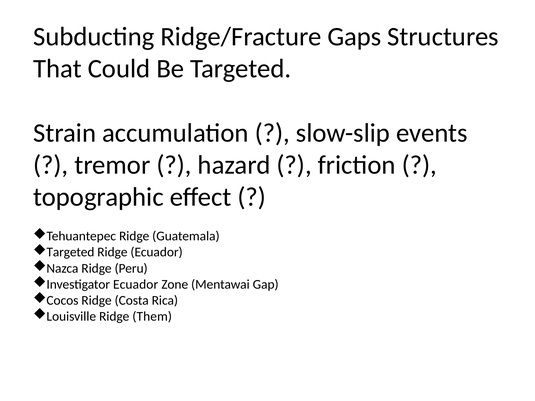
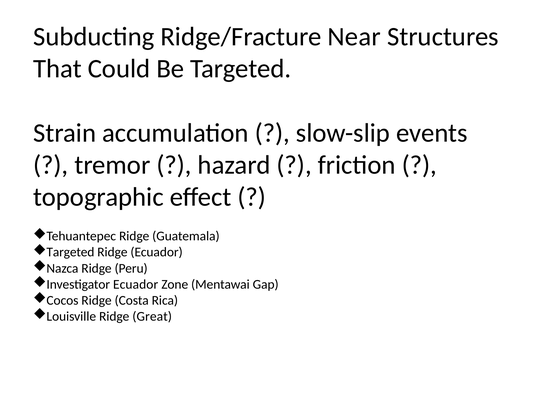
Gaps: Gaps -> Near (354, 37)
Them: Them -> Great (152, 317)
